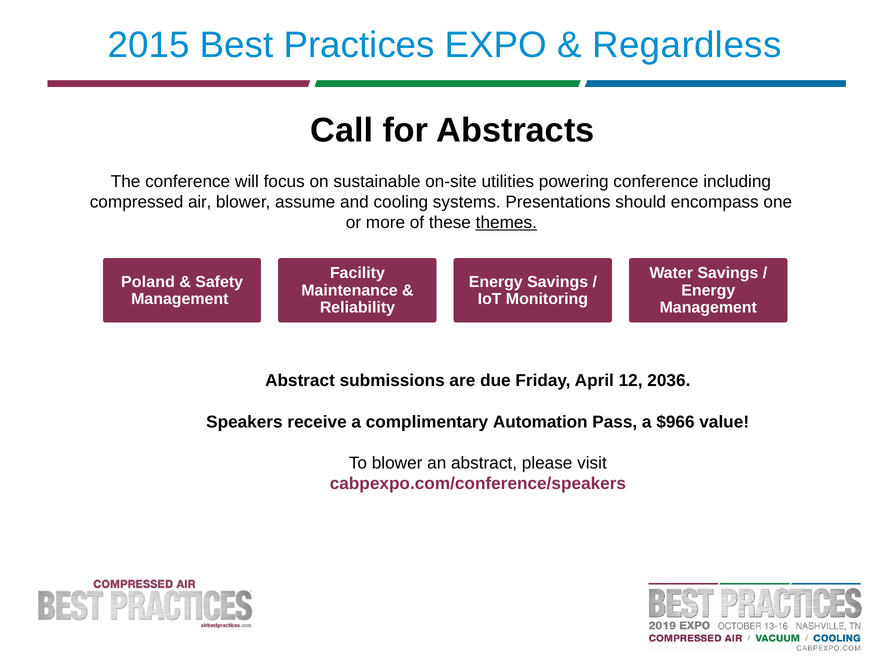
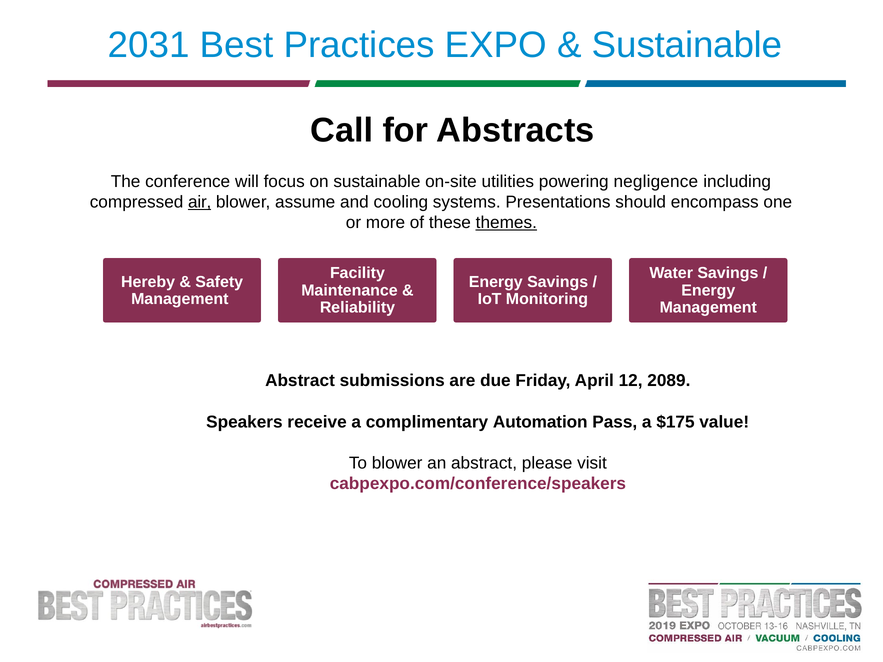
2015: 2015 -> 2031 (149, 45)
Regardless: Regardless -> Sustainable (687, 45)
powering conference: conference -> negligence (656, 182)
air underline: none -> present (200, 202)
Poland: Poland -> Hereby (148, 282)
2036: 2036 -> 2089 (669, 381)
$966: $966 -> $175 (675, 422)
